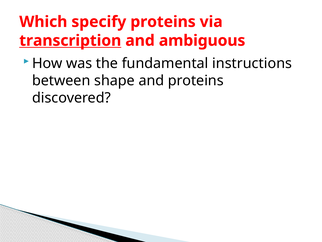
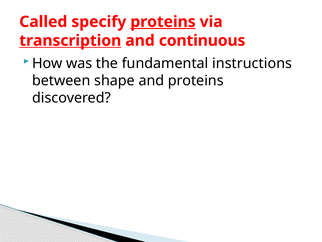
Which: Which -> Called (43, 22)
proteins underline: none -> present (163, 22)
ambiguous: ambiguous -> continuous (202, 41)
